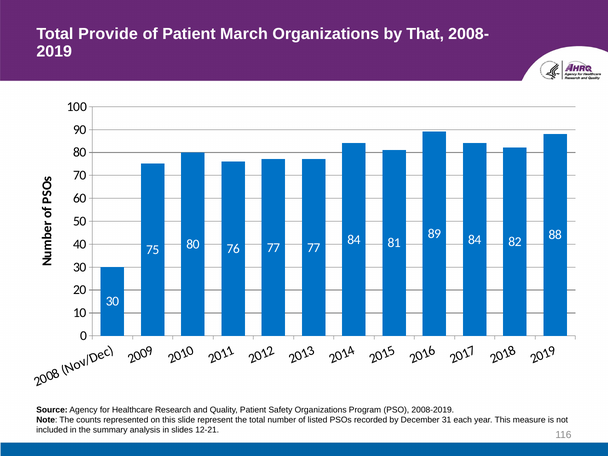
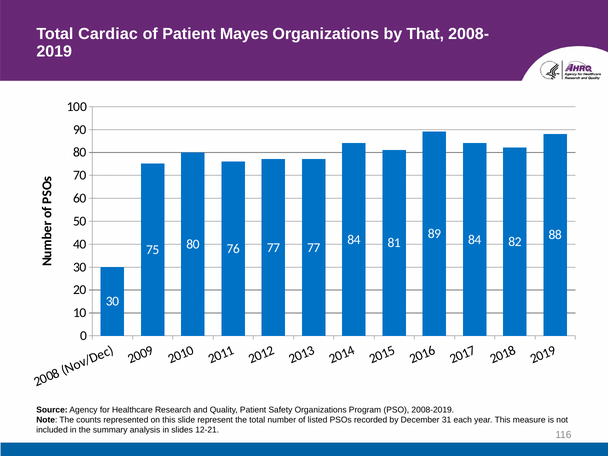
Provide: Provide -> Cardiac (108, 34)
March: March -> Mayes (244, 34)
